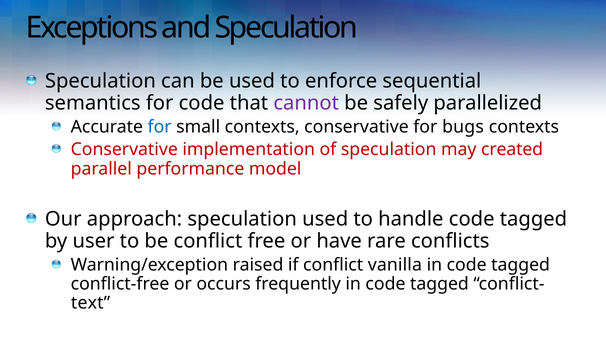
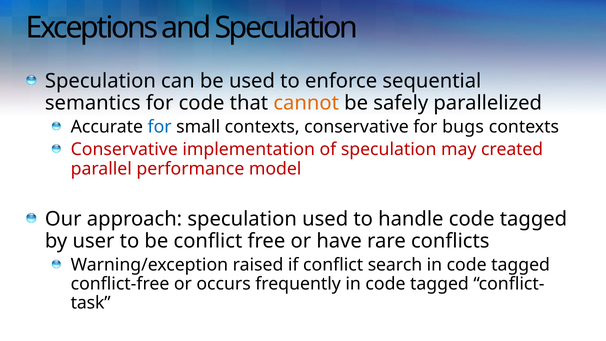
cannot colour: purple -> orange (306, 103)
vanilla: vanilla -> search (395, 265)
text: text -> task (91, 303)
